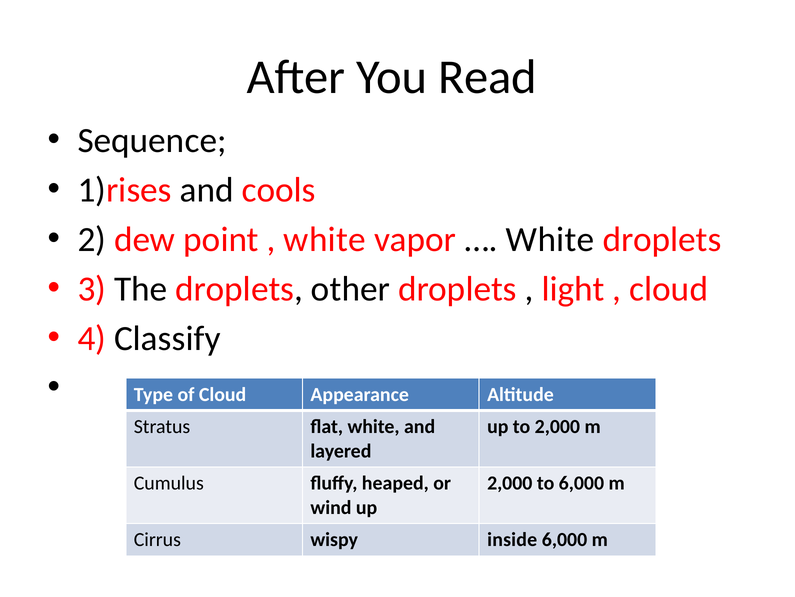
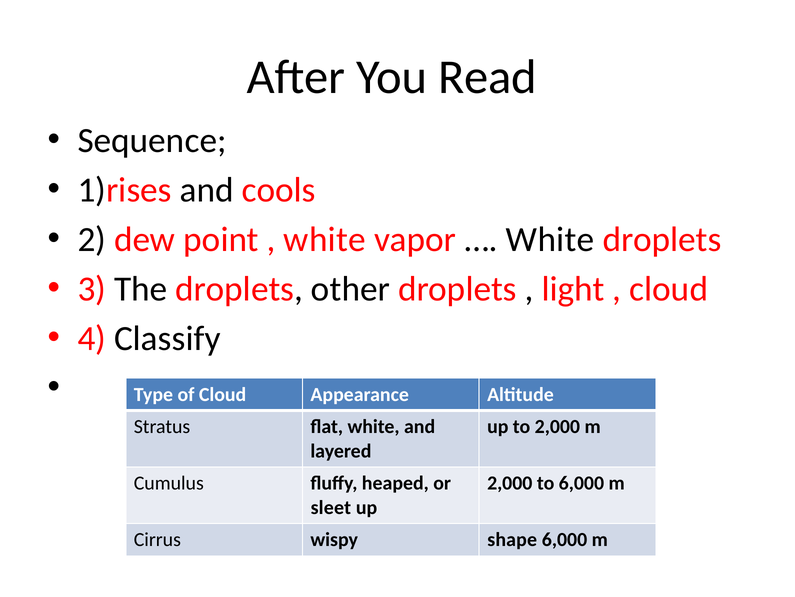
wind: wind -> sleet (331, 507)
inside: inside -> shape (512, 539)
